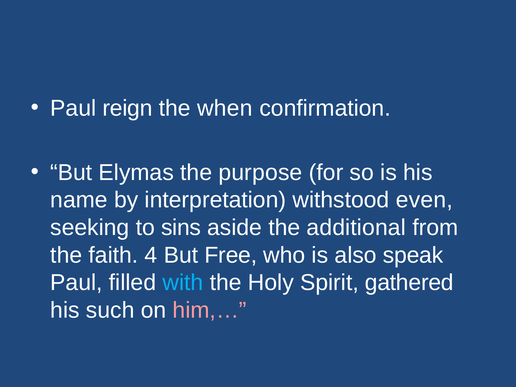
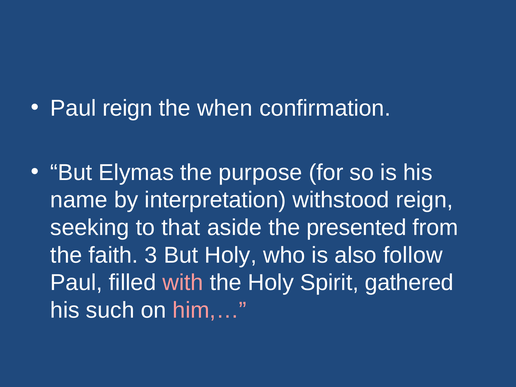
withstood even: even -> reign (424, 200)
sins: sins -> that (181, 228)
additional: additional -> presented (356, 228)
4: 4 -> 3 (151, 255)
But Free: Free -> Holy (231, 255)
speak: speak -> follow (413, 255)
with colour: light blue -> pink (183, 283)
